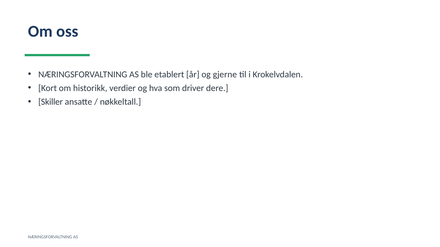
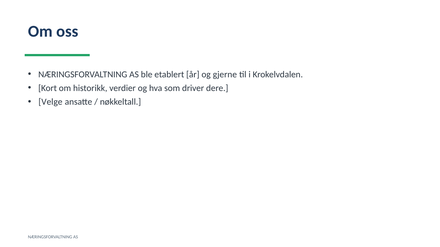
Skiller: Skiller -> Velge (50, 102)
